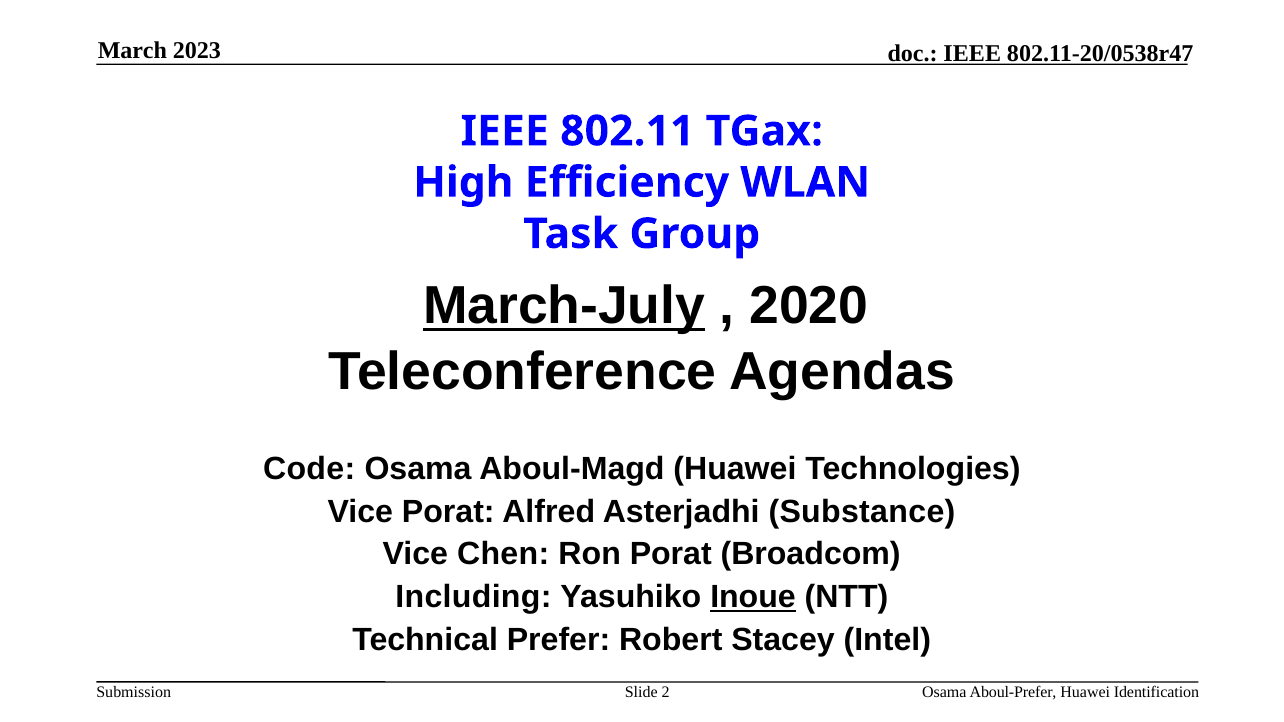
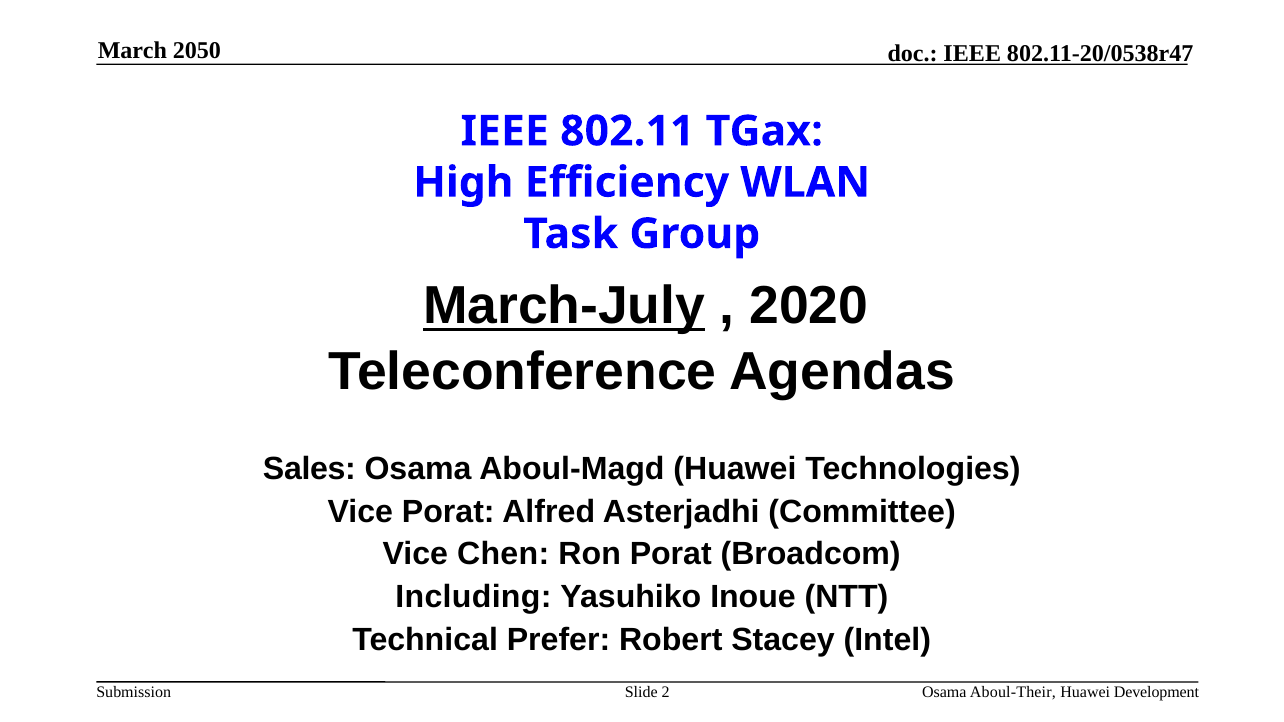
2023: 2023 -> 2050 (197, 51)
Code: Code -> Sales (309, 469)
Substance: Substance -> Committee (862, 512)
Inoue underline: present -> none (753, 597)
Aboul-Prefer: Aboul-Prefer -> Aboul-Their (1013, 693)
Identification: Identification -> Development (1156, 693)
